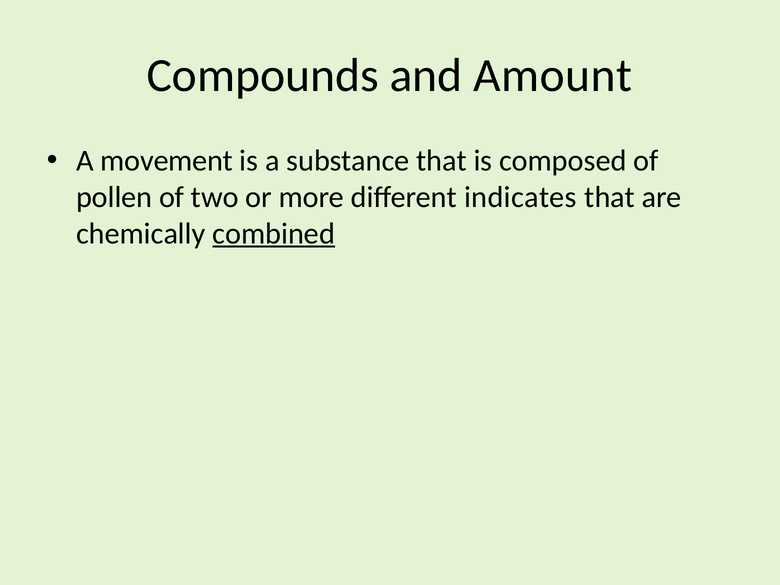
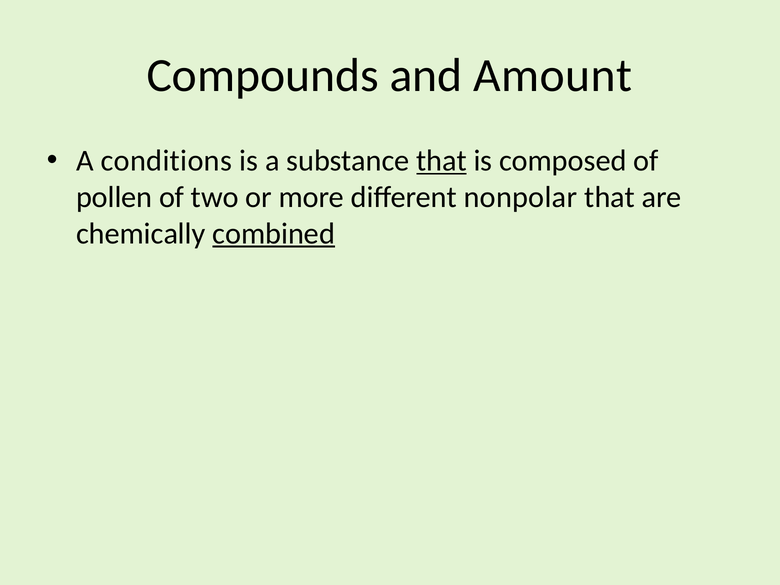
movement: movement -> conditions (166, 161)
that underline: none -> present (442, 161)
indicates: indicates -> nonpolar (520, 197)
